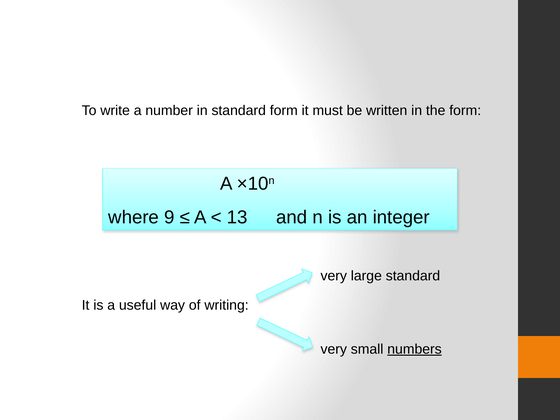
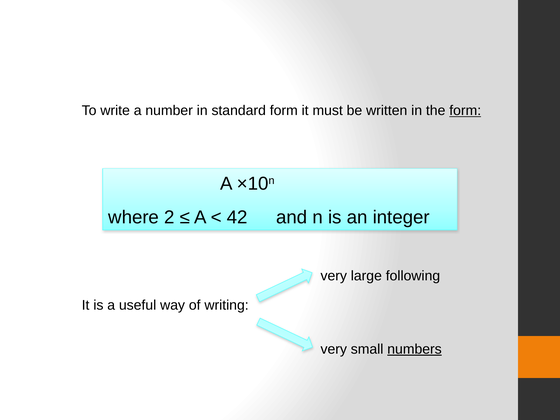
form underline: none -> present (465, 111)
9: 9 -> 2 (169, 217)
13: 13 -> 42 (237, 217)
large standard: standard -> following (413, 276)
